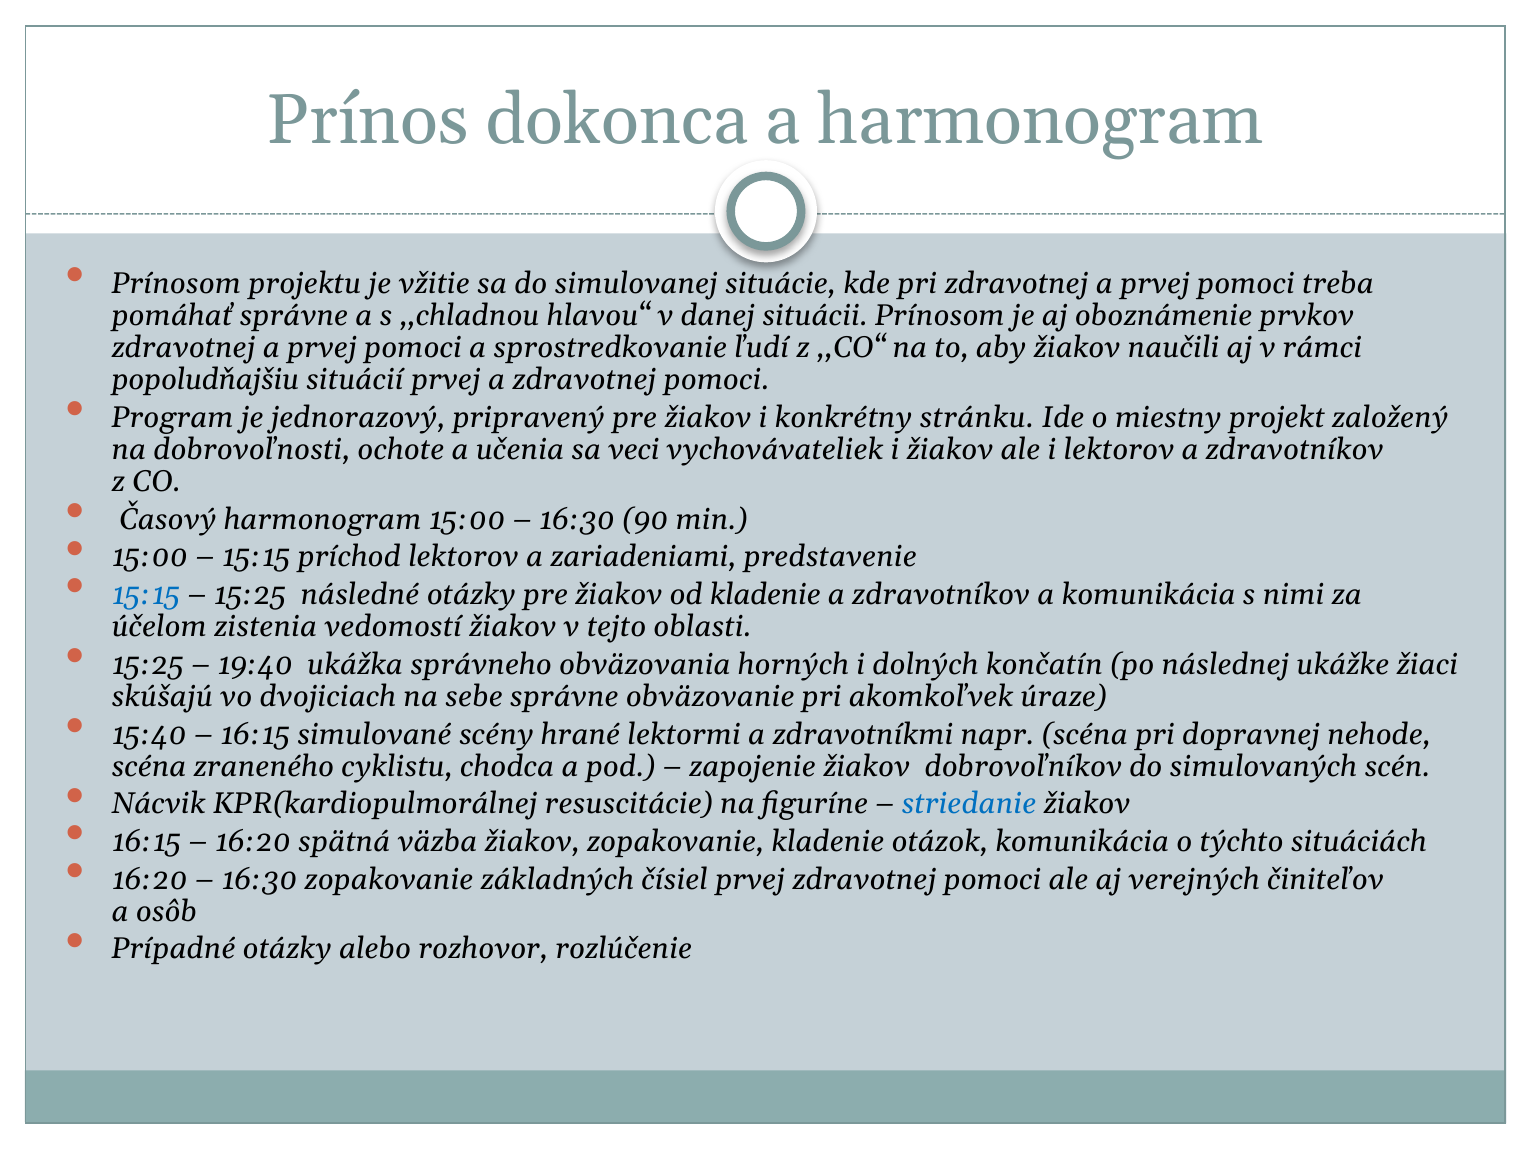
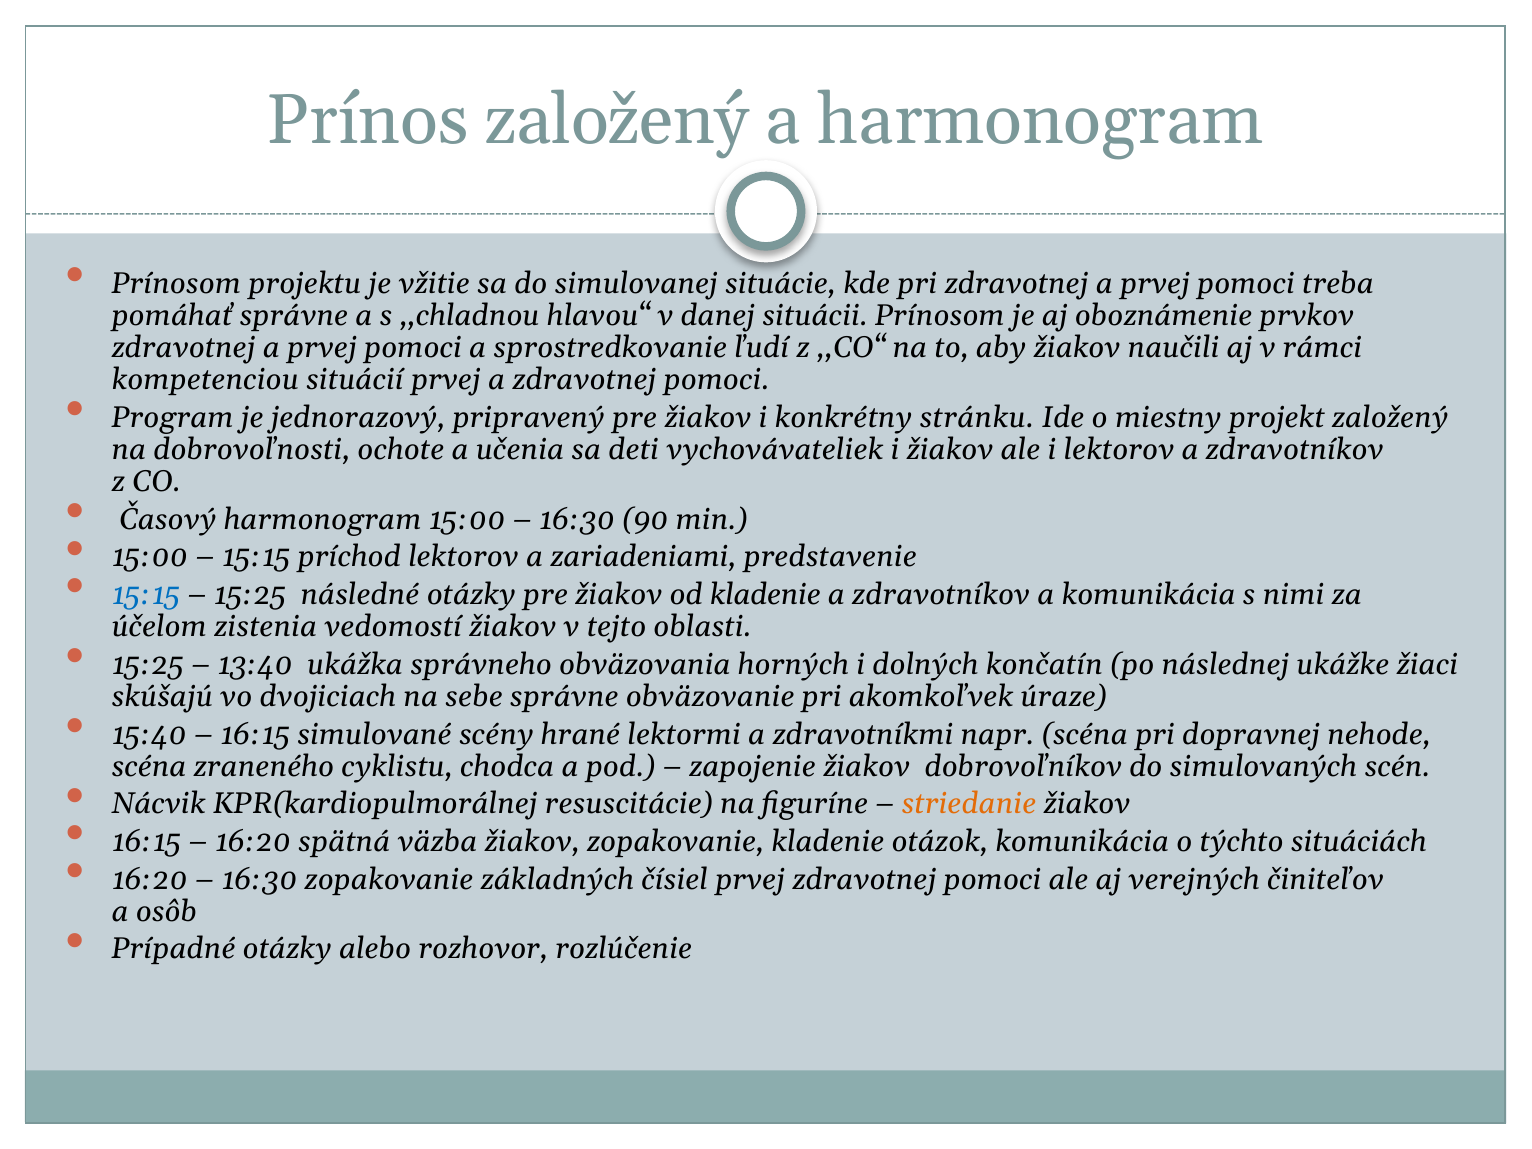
Prínos dokonca: dokonca -> založený (617, 121)
popoludňajšiu: popoludňajšiu -> kompetenciou (205, 380)
veci: veci -> deti (634, 450)
19:40: 19:40 -> 13:40 (255, 664)
striedanie colour: blue -> orange (969, 804)
